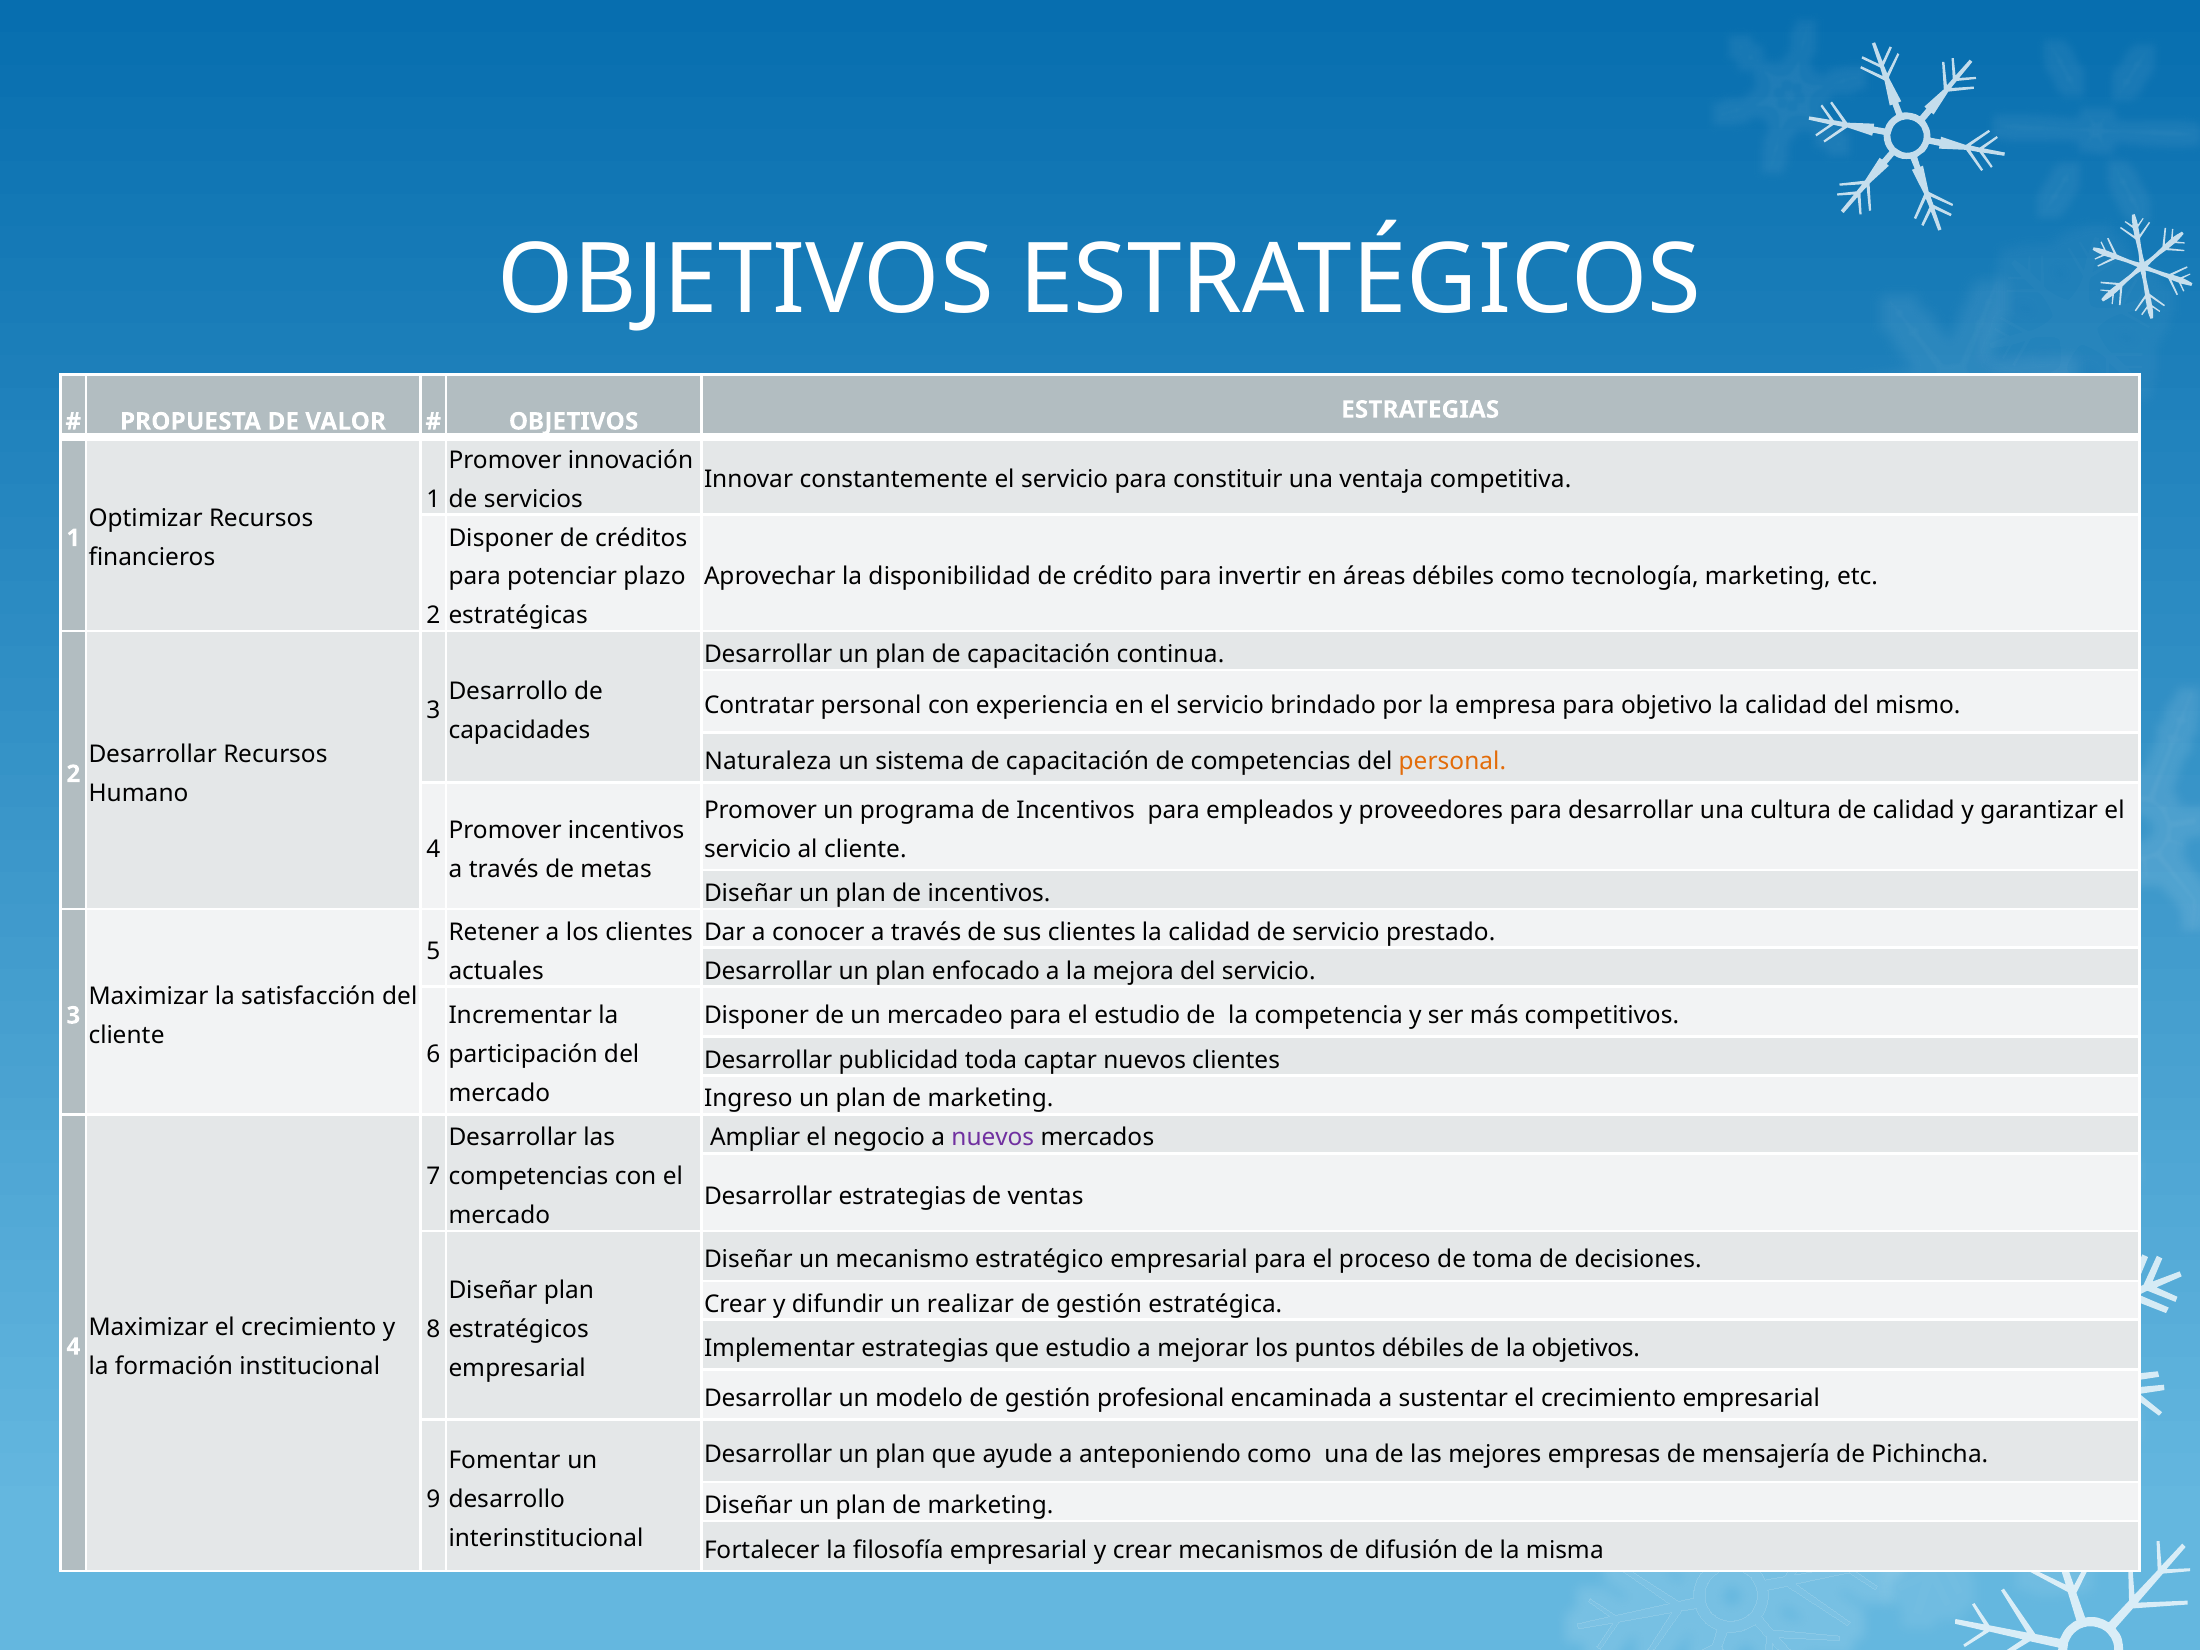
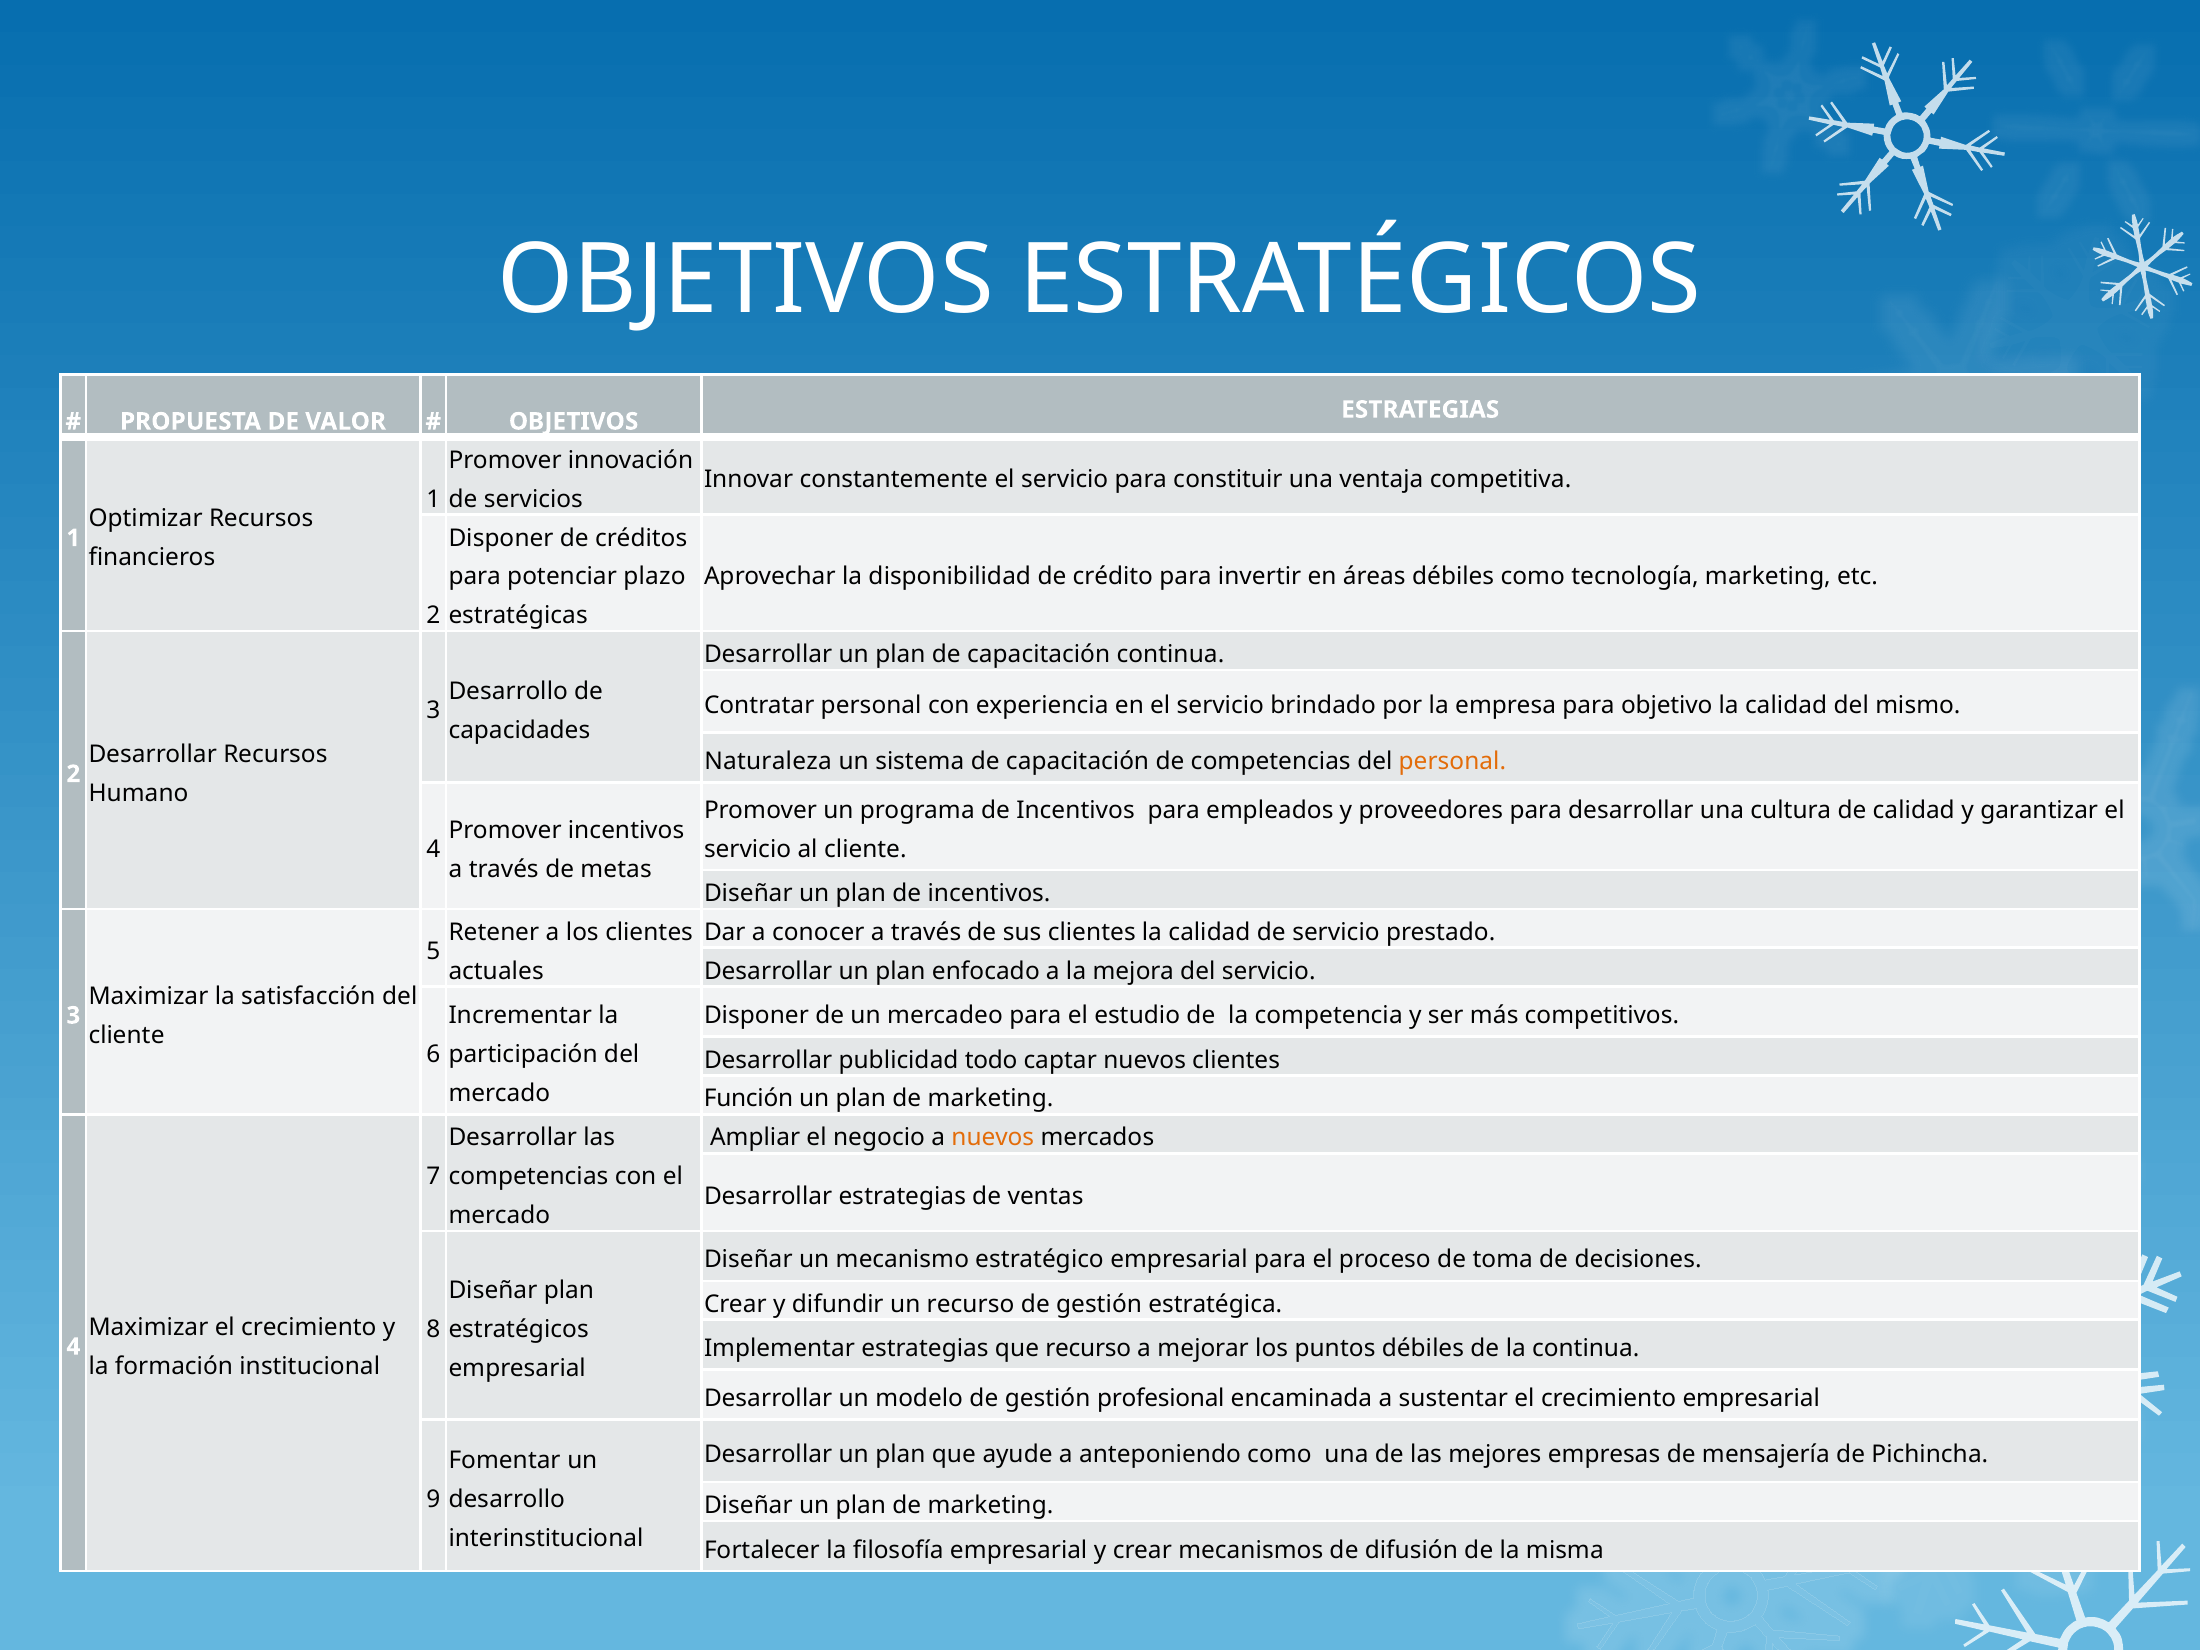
toda: toda -> todo (991, 1060)
Ingreso: Ingreso -> Función (748, 1099)
nuevos colour: purple -> orange (993, 1138)
un realizar: realizar -> recurso (971, 1304)
que estudio: estudio -> recurso (1088, 1349)
la objetivos: objetivos -> continua (1586, 1349)
